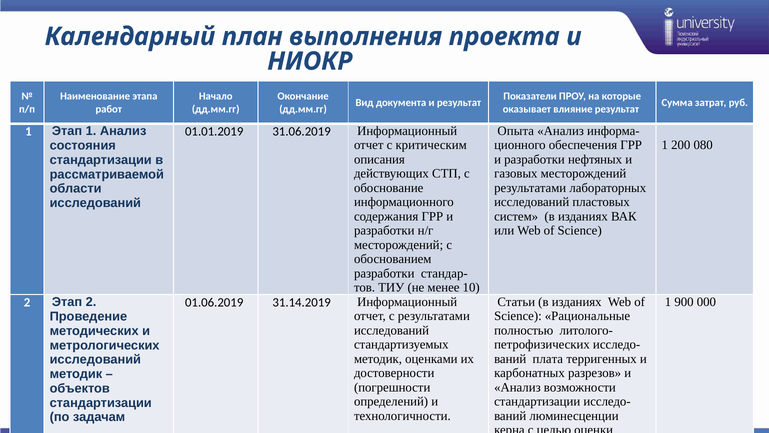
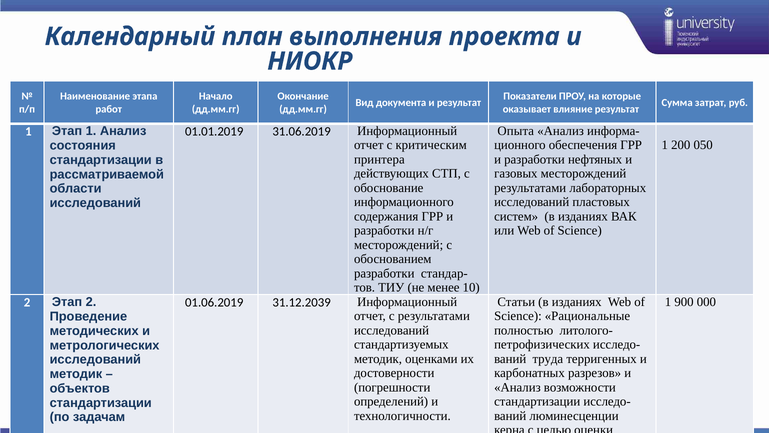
080: 080 -> 050 (703, 145)
описания: описания -> принтера (379, 159)
31.14.2019: 31.14.2019 -> 31.12.2039 (302, 302)
плата: плата -> труда (548, 359)
